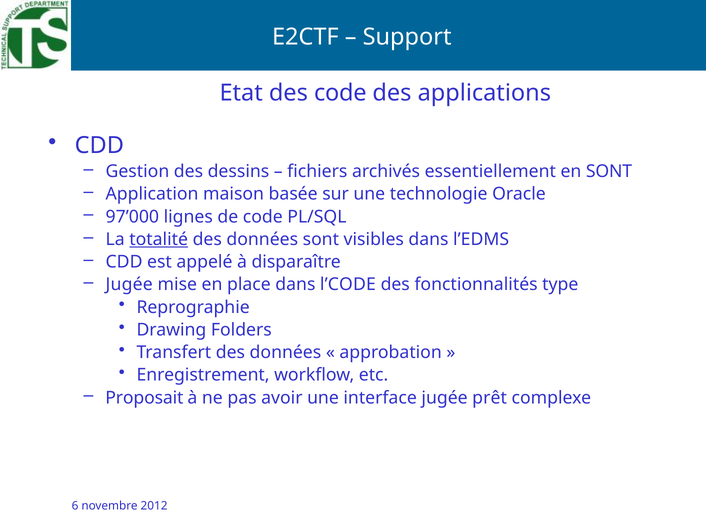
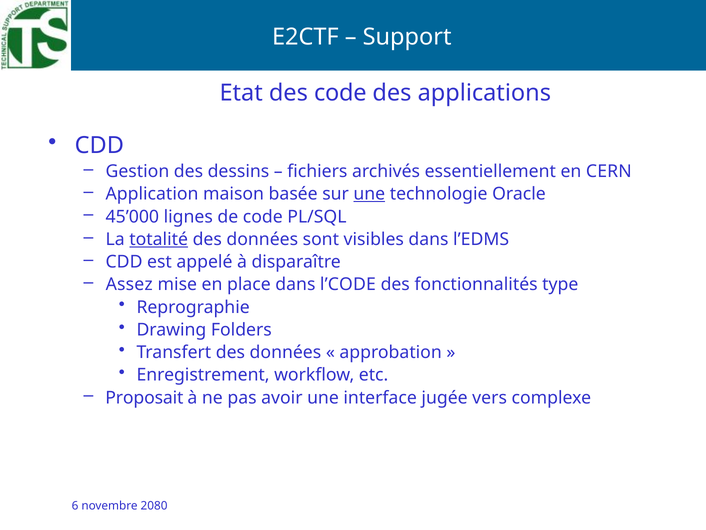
en SONT: SONT -> CERN (609, 171)
une underline: none -> present (369, 194)
97’000: 97’000 -> 45’000 (132, 217)
Jugée: Jugée -> Assez (129, 284)
prêt: prêt -> vers (490, 397)
2012: 2012 -> 2080 (154, 506)
